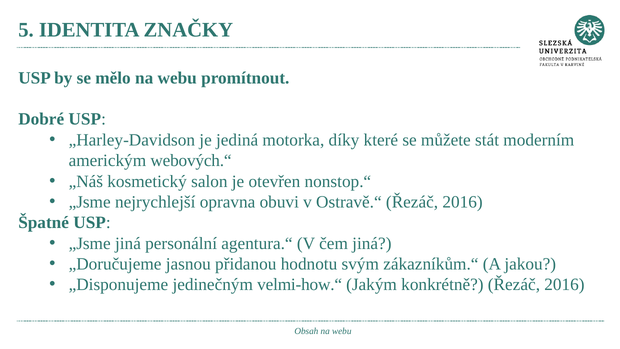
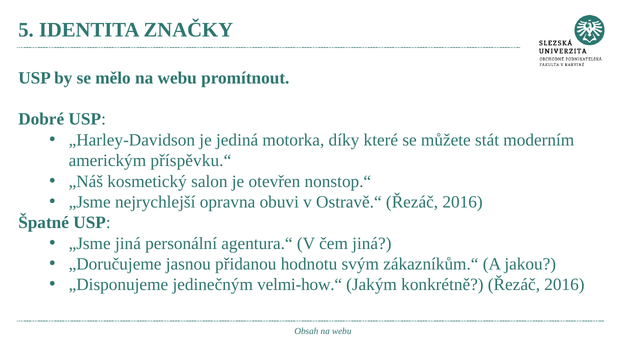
webových.“: webových.“ -> příspěvku.“ (191, 161)
